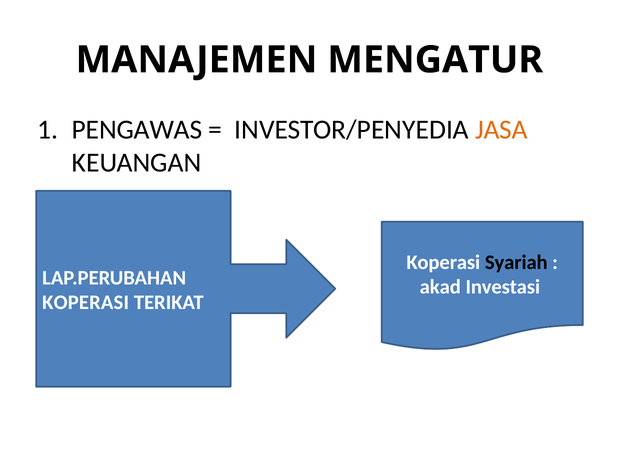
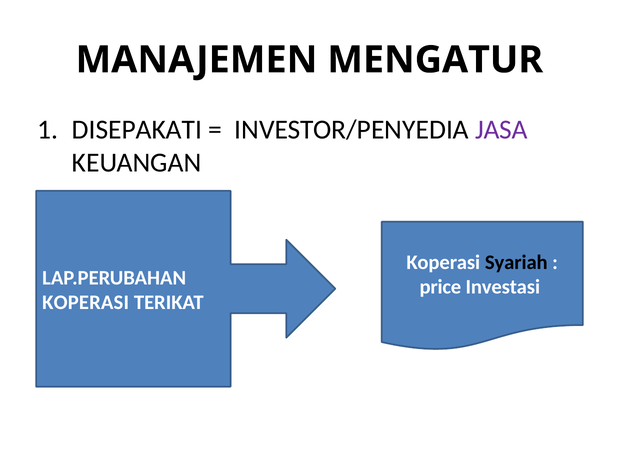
PENGAWAS: PENGAWAS -> DISEPAKATI (137, 130)
JASA colour: orange -> purple (501, 130)
akad: akad -> price (440, 287)
